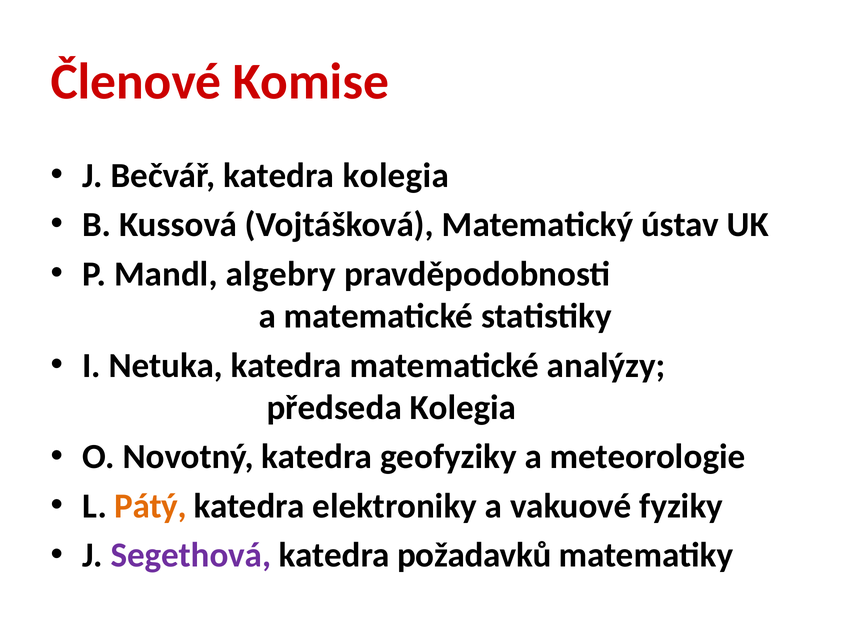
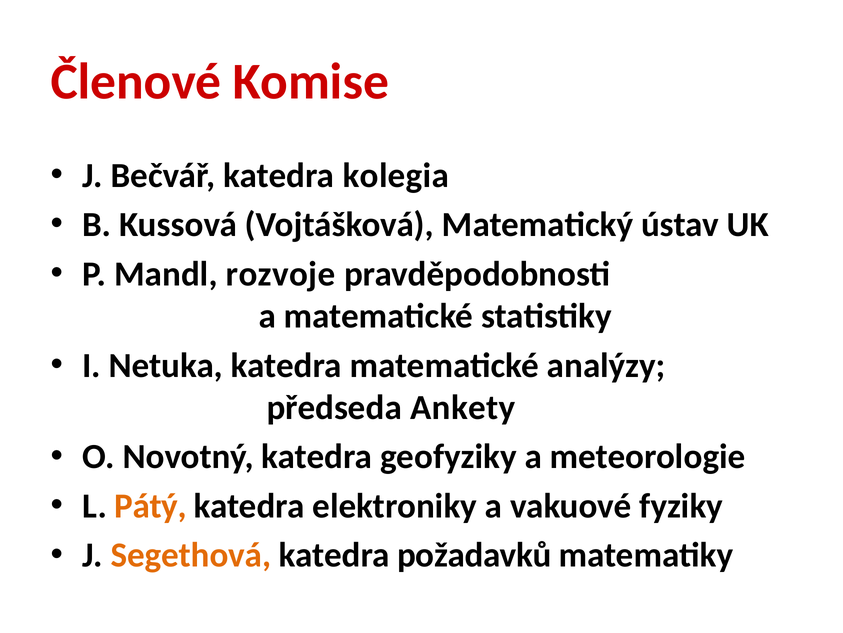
algebry: algebry -> rozvoje (281, 274)
předseda Kolegia: Kolegia -> Ankety (463, 407)
Segethová colour: purple -> orange (191, 555)
